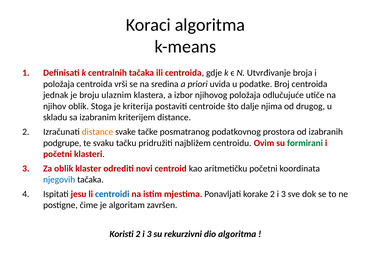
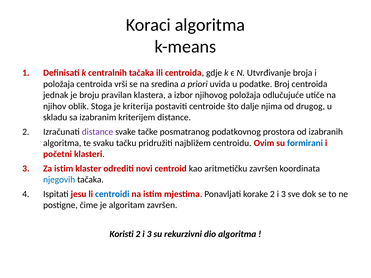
ulaznim: ulaznim -> pravilan (116, 95)
distance colour: orange -> purple (98, 132)
podgrupe: podgrupe -> algoritma (62, 143)
formirani colour: green -> blue (305, 143)
Za oblik: oblik -> istim (64, 169)
aritmetičku početni: početni -> završen (263, 169)
